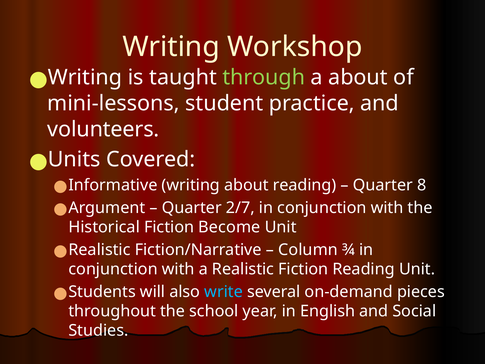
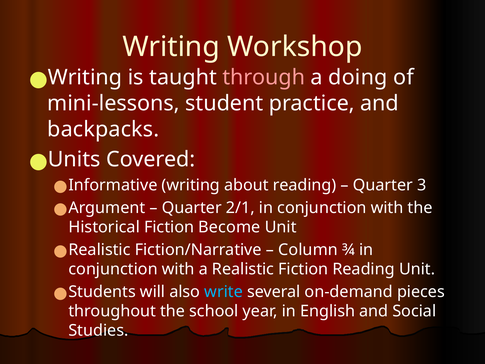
through colour: light green -> pink (264, 77)
a about: about -> doing (358, 77)
volunteers: volunteers -> backpacks (103, 129)
8: 8 -> 3 (422, 185)
2/7: 2/7 -> 2/1 (240, 208)
